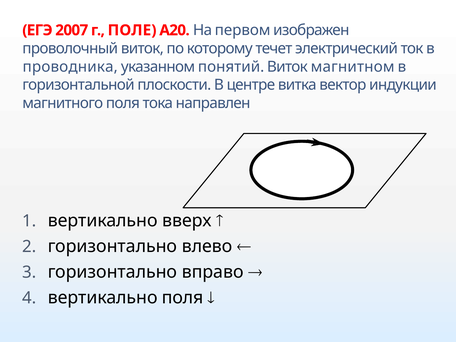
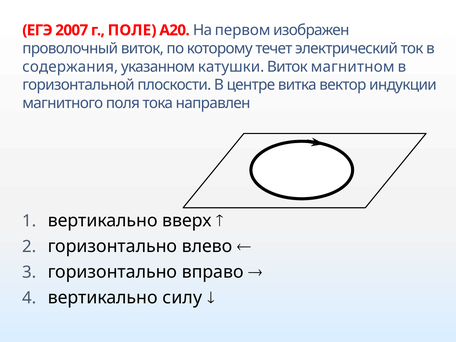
проводника: проводника -> содержания (70, 67)
понятий: понятий -> катушки (231, 67)
вертикально поля: поля -> силу (182, 298)
